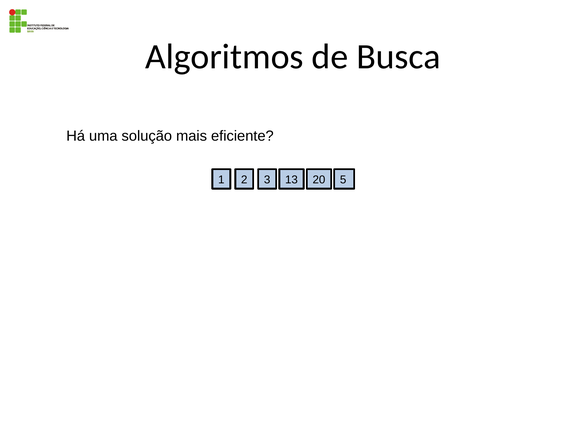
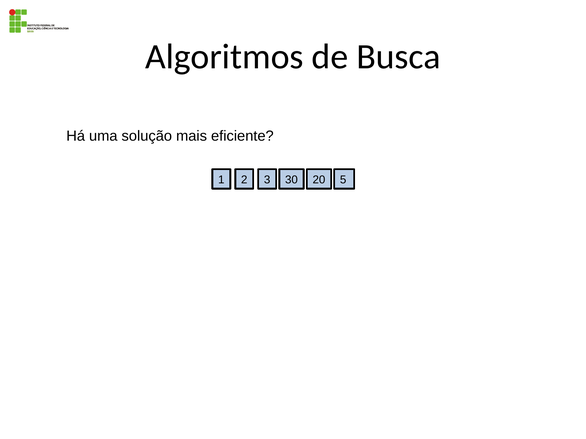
13: 13 -> 30 (291, 180)
